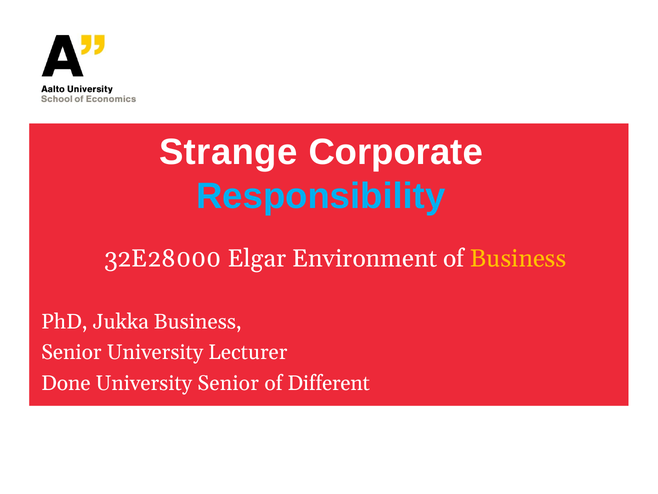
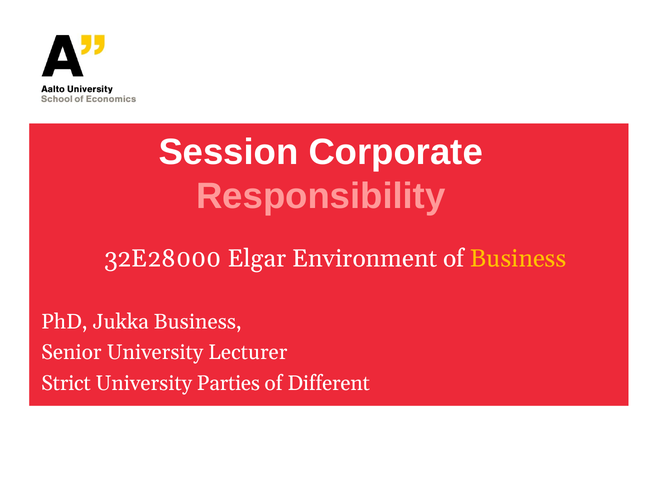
Strange: Strange -> Session (228, 152)
Responsibility colour: light blue -> pink (321, 196)
Done: Done -> Strict (66, 383)
University Senior: Senior -> Parties (228, 383)
